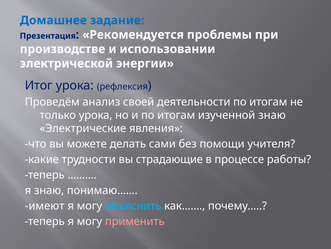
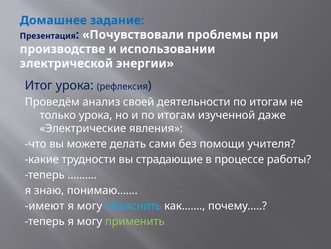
Рекомендуется: Рекомендуется -> Почувствовали (133, 35)
изученной знаю: знаю -> даже (272, 115)
применить colour: pink -> light green (135, 221)
